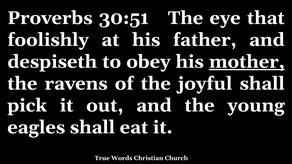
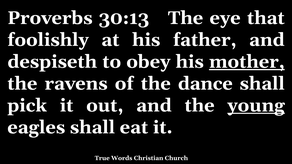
30:51: 30:51 -> 30:13 (124, 18)
joyful: joyful -> dance (205, 84)
young underline: none -> present (256, 106)
